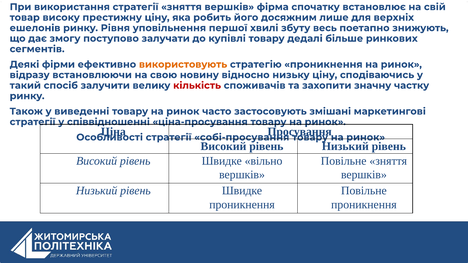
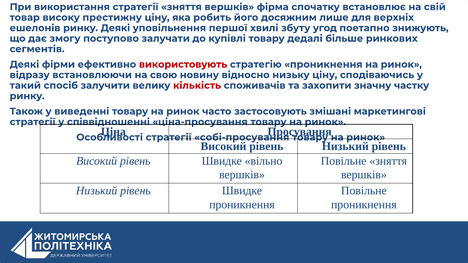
ринку Рівня: Рівня -> Деякі (115, 28)
весь: весь -> угод (325, 28)
використовують colour: orange -> red (183, 64)
